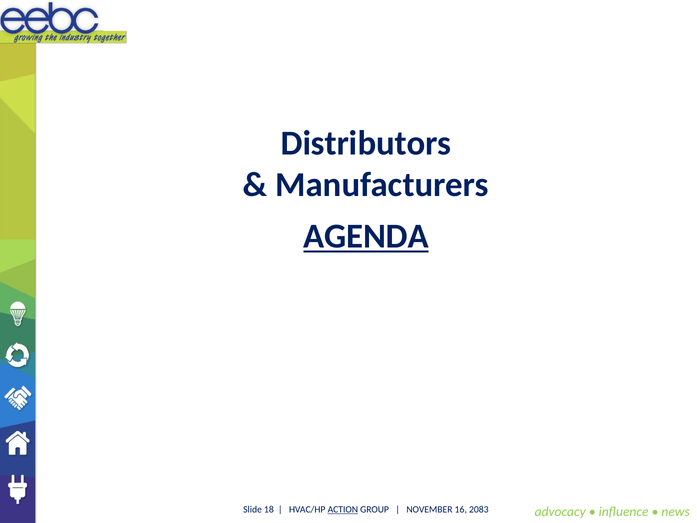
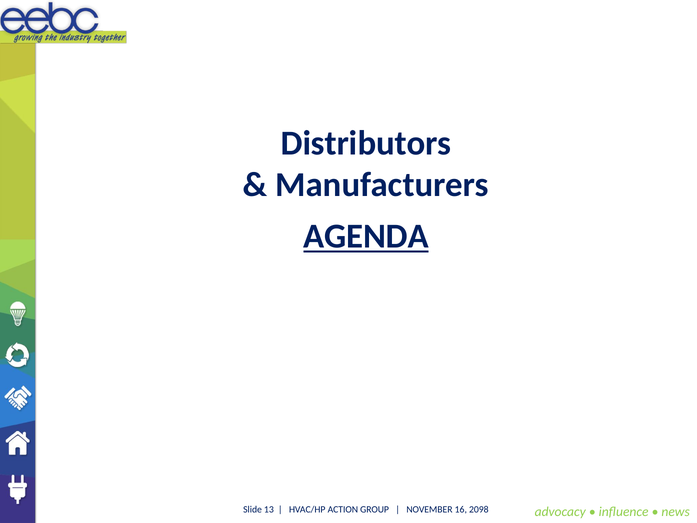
18: 18 -> 13 (269, 509)
ACTION underline: present -> none (343, 509)
2083: 2083 -> 2098 (479, 509)
